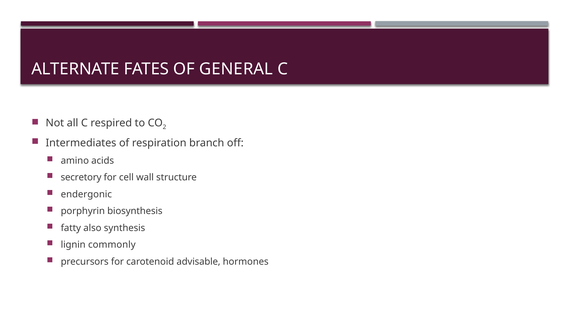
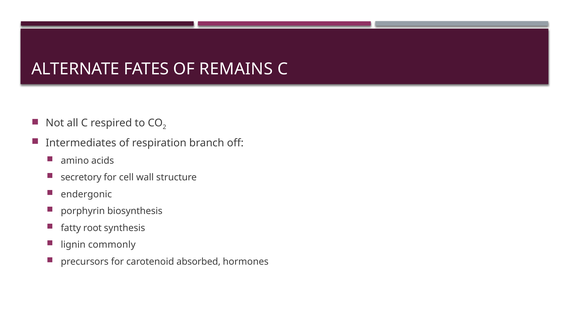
GENERAL: GENERAL -> REMAINS (236, 69)
also: also -> root (92, 228)
advisable: advisable -> absorbed (199, 262)
